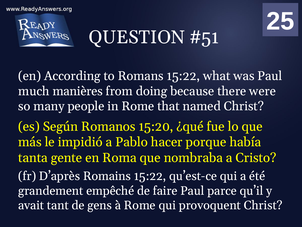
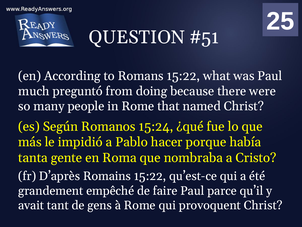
manières: manières -> preguntó (78, 91)
15:20: 15:20 -> 15:24 (156, 126)
